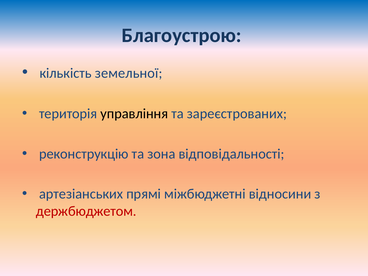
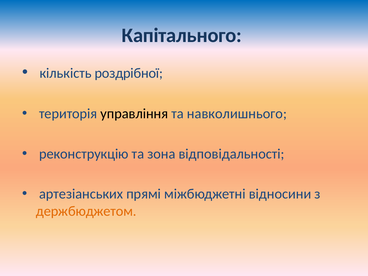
Благоустрою: Благоустрою -> Капітального (182, 35)
земельної: земельної -> роздрібної (129, 73)
зареєстрованих: зареєстрованих -> навколишнього (237, 114)
держбюджетом colour: red -> orange (86, 211)
